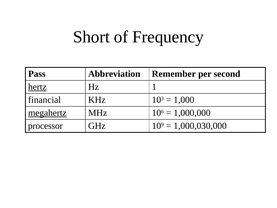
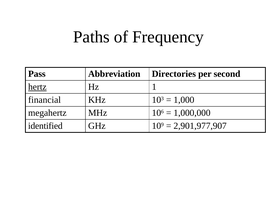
Short: Short -> Paths (91, 37)
Remember: Remember -> Directories (174, 74)
megahertz underline: present -> none (47, 113)
processor: processor -> identified (45, 126)
1,000,030,000: 1,000,030,000 -> 2,901,977,907 (200, 126)
